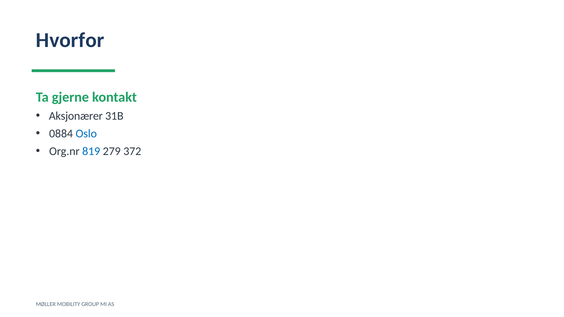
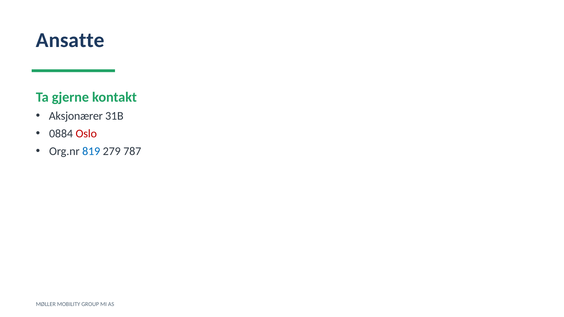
Hvorfor: Hvorfor -> Ansatte (70, 40)
Oslo colour: blue -> red (86, 134)
372: 372 -> 787 (132, 151)
